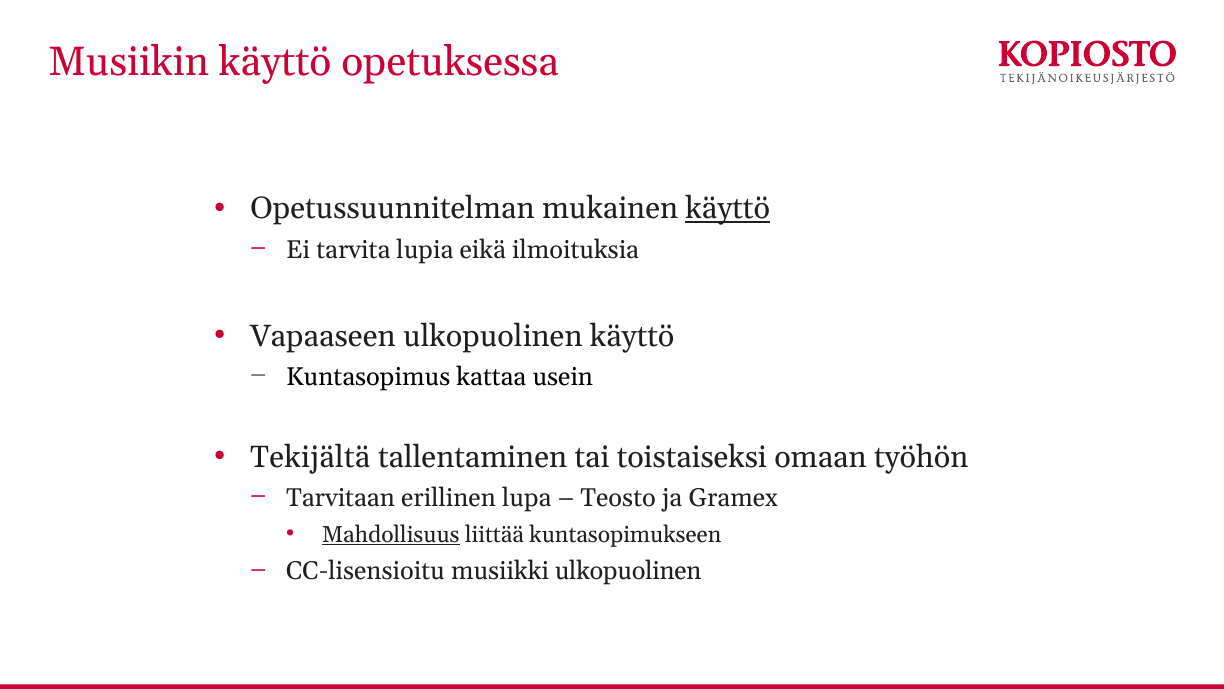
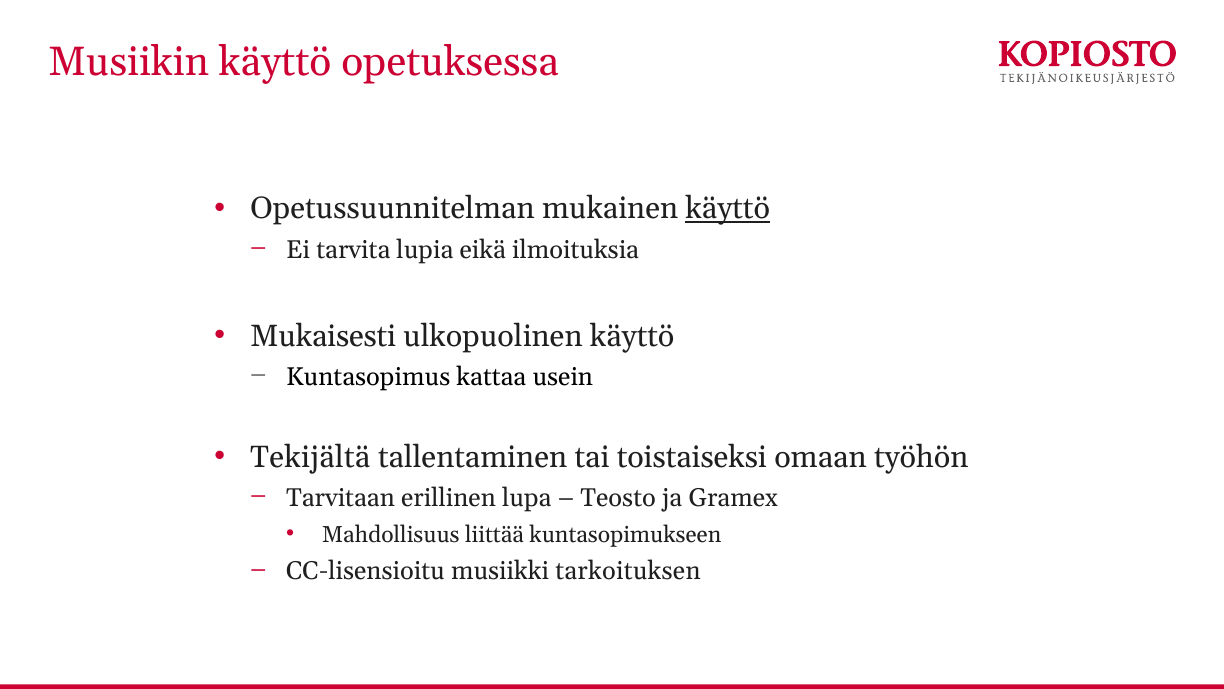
Vapaaseen: Vapaaseen -> Mukaisesti (323, 336)
Mahdollisuus underline: present -> none (391, 534)
musiikki ulkopuolinen: ulkopuolinen -> tarkoituksen (628, 571)
